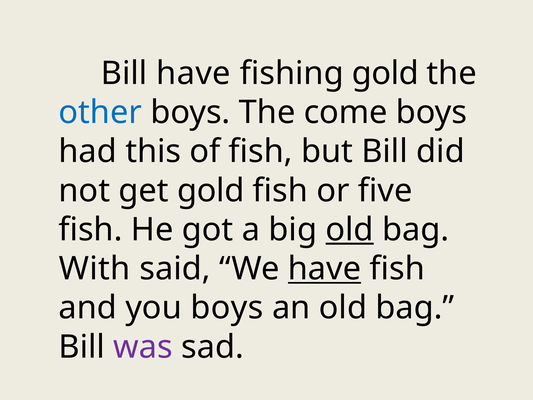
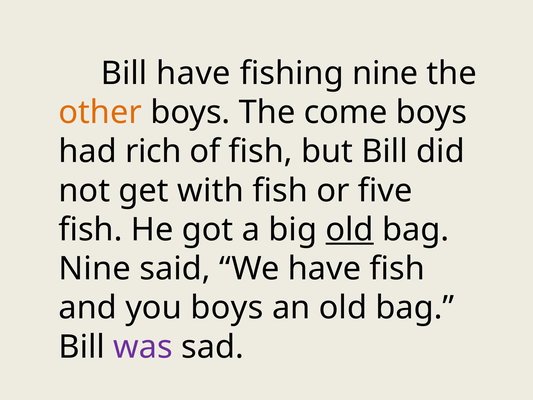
fishing gold: gold -> nine (385, 73)
other colour: blue -> orange (100, 112)
this: this -> rich (153, 151)
get gold: gold -> with (211, 190)
With: With -> Nine (95, 269)
have underline: present -> none (324, 269)
